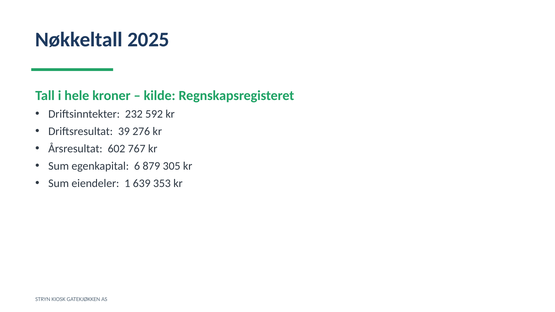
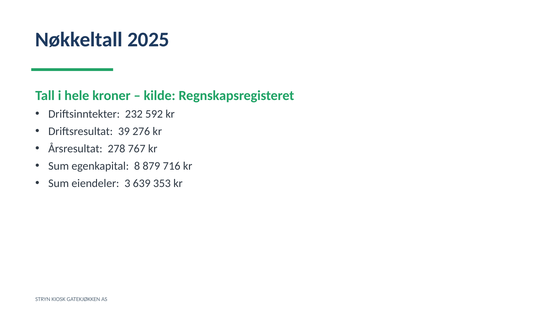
602: 602 -> 278 (116, 149)
6: 6 -> 8 (137, 166)
305: 305 -> 716 (172, 166)
1: 1 -> 3 (127, 184)
